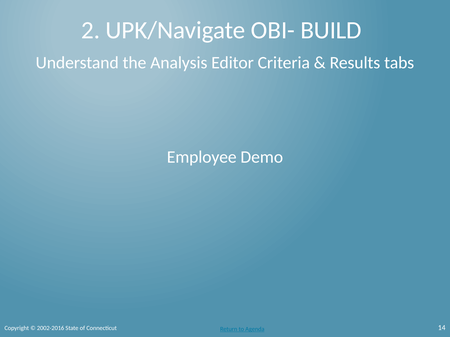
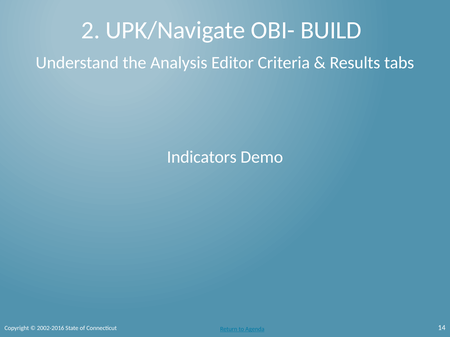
Employee: Employee -> Indicators (202, 157)
